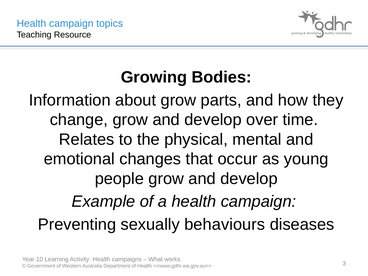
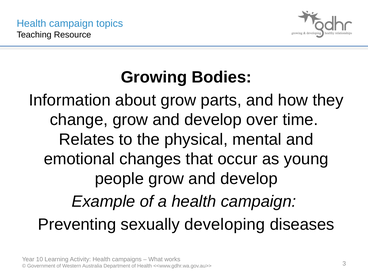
behaviours: behaviours -> developing (225, 224)
